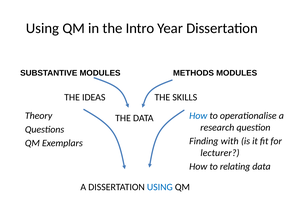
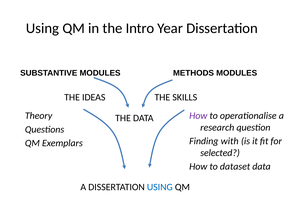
How colour: blue -> purple (198, 116)
lecturer: lecturer -> selected (220, 153)
relating: relating -> dataset (235, 167)
